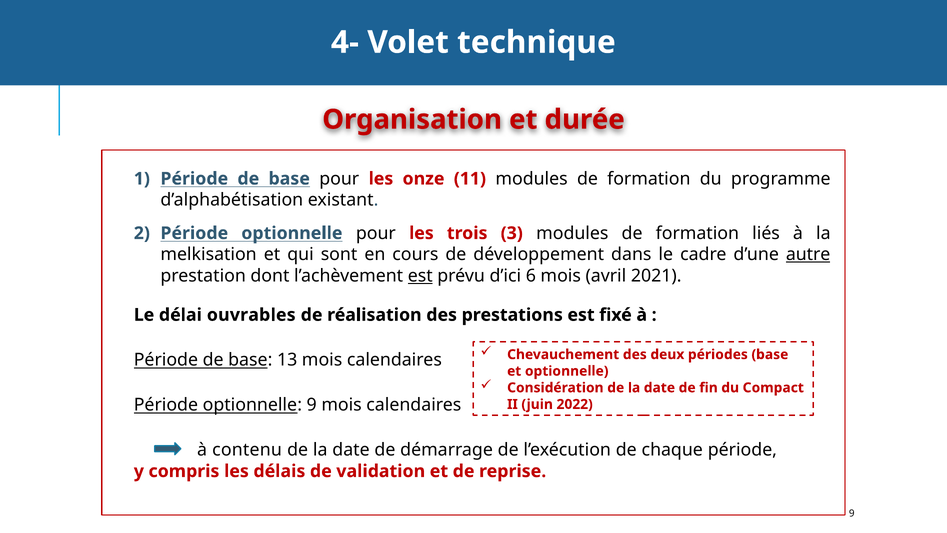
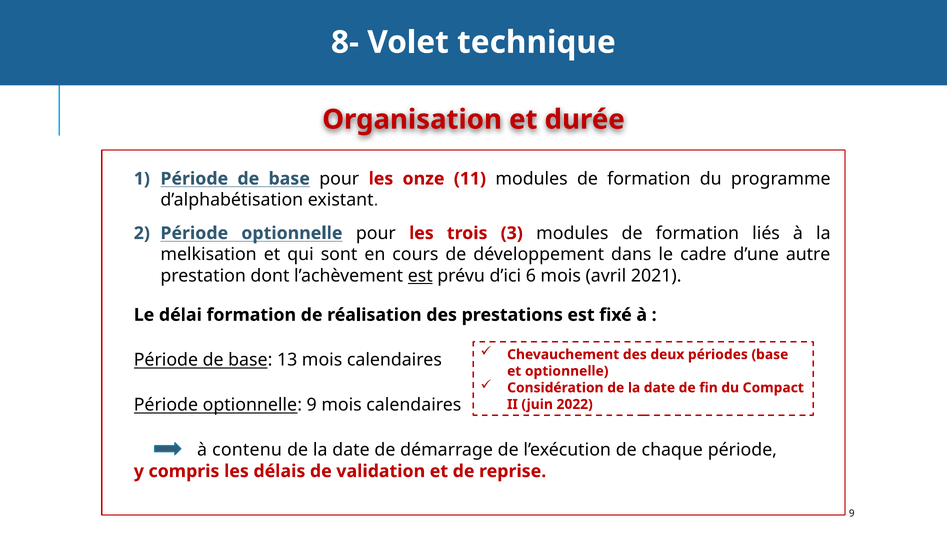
4-: 4- -> 8- (345, 42)
autre underline: present -> none (808, 254)
délai ouvrables: ouvrables -> formation (251, 315)
